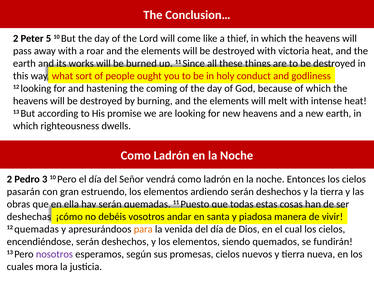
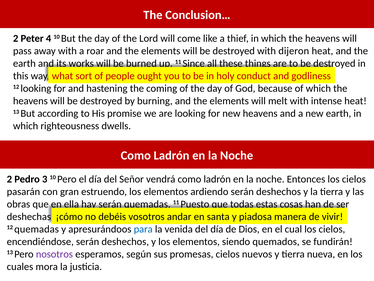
5: 5 -> 4 (49, 38)
victoria: victoria -> dijeron (294, 51)
para colour: orange -> blue (143, 229)
